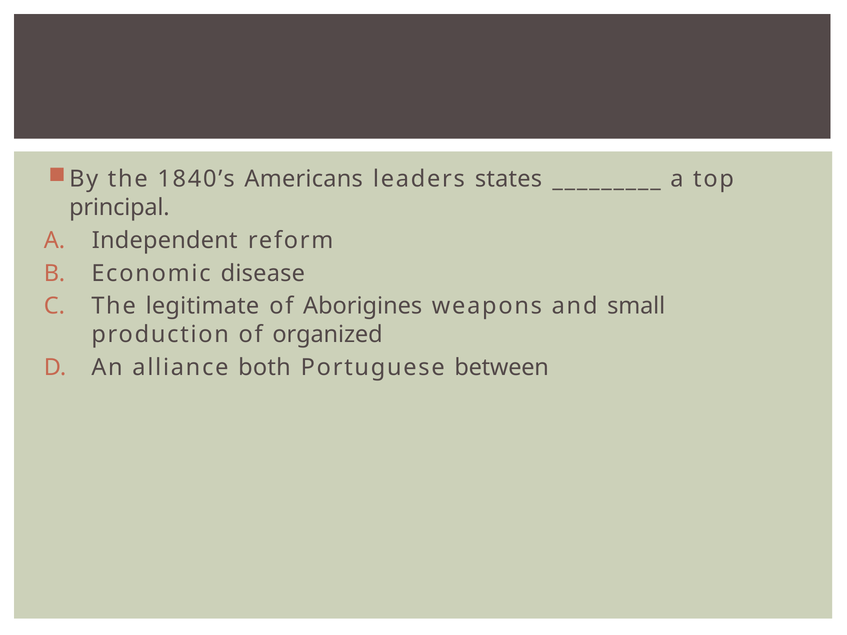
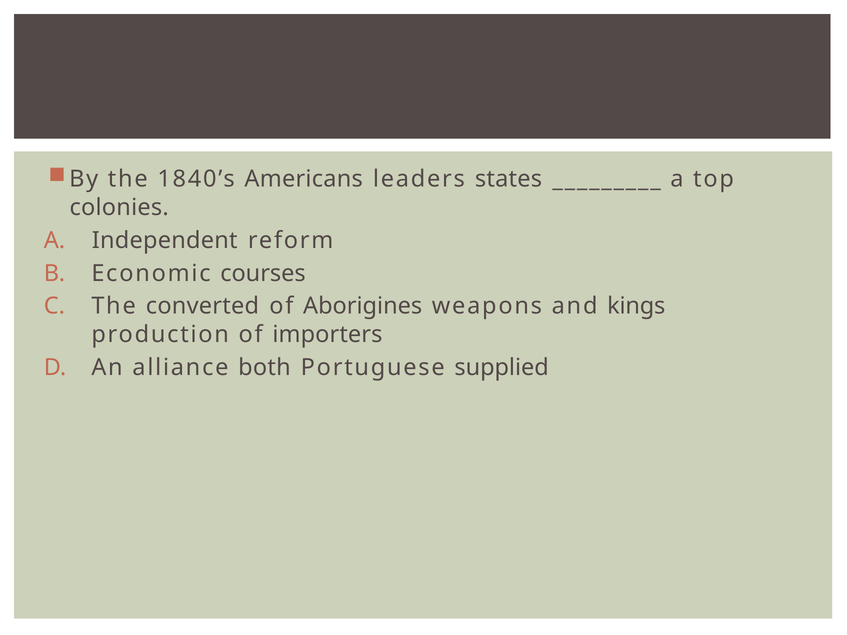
principal: principal -> colonies (119, 207)
disease: disease -> courses (263, 273)
legitimate: legitimate -> converted (202, 306)
small: small -> kings (636, 306)
organized: organized -> importers (327, 335)
between: between -> supplied (502, 368)
